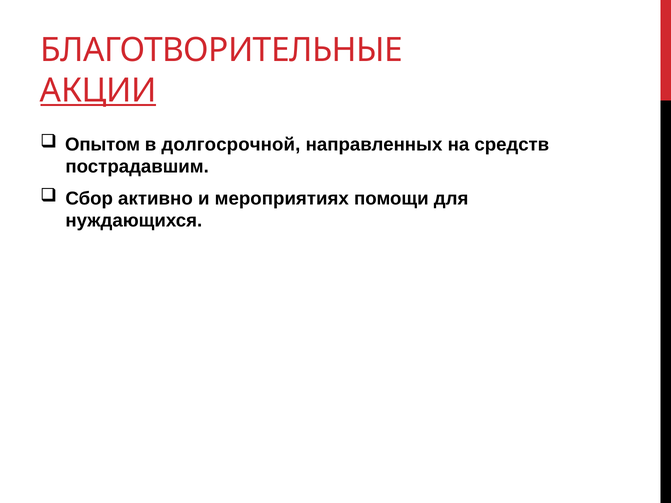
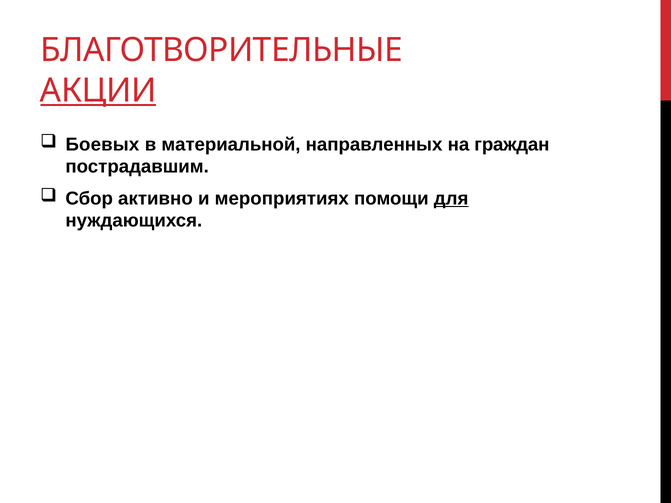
Опытом: Опытом -> Боевых (102, 144)
долгосрочной: долгосрочной -> материальной (231, 144)
средств: средств -> граждан (512, 144)
для underline: none -> present (451, 199)
